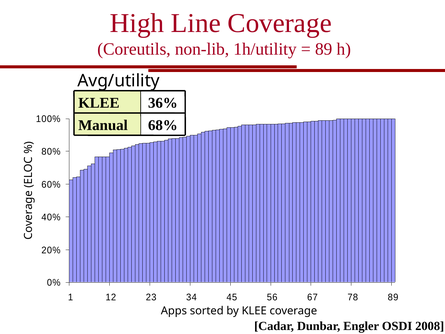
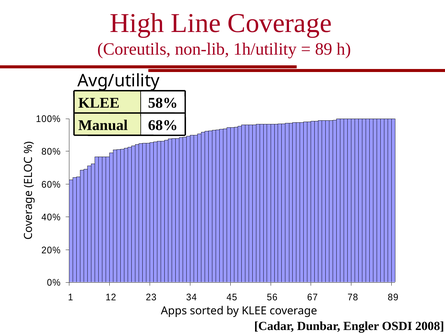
36%: 36% -> 58% (163, 103)
